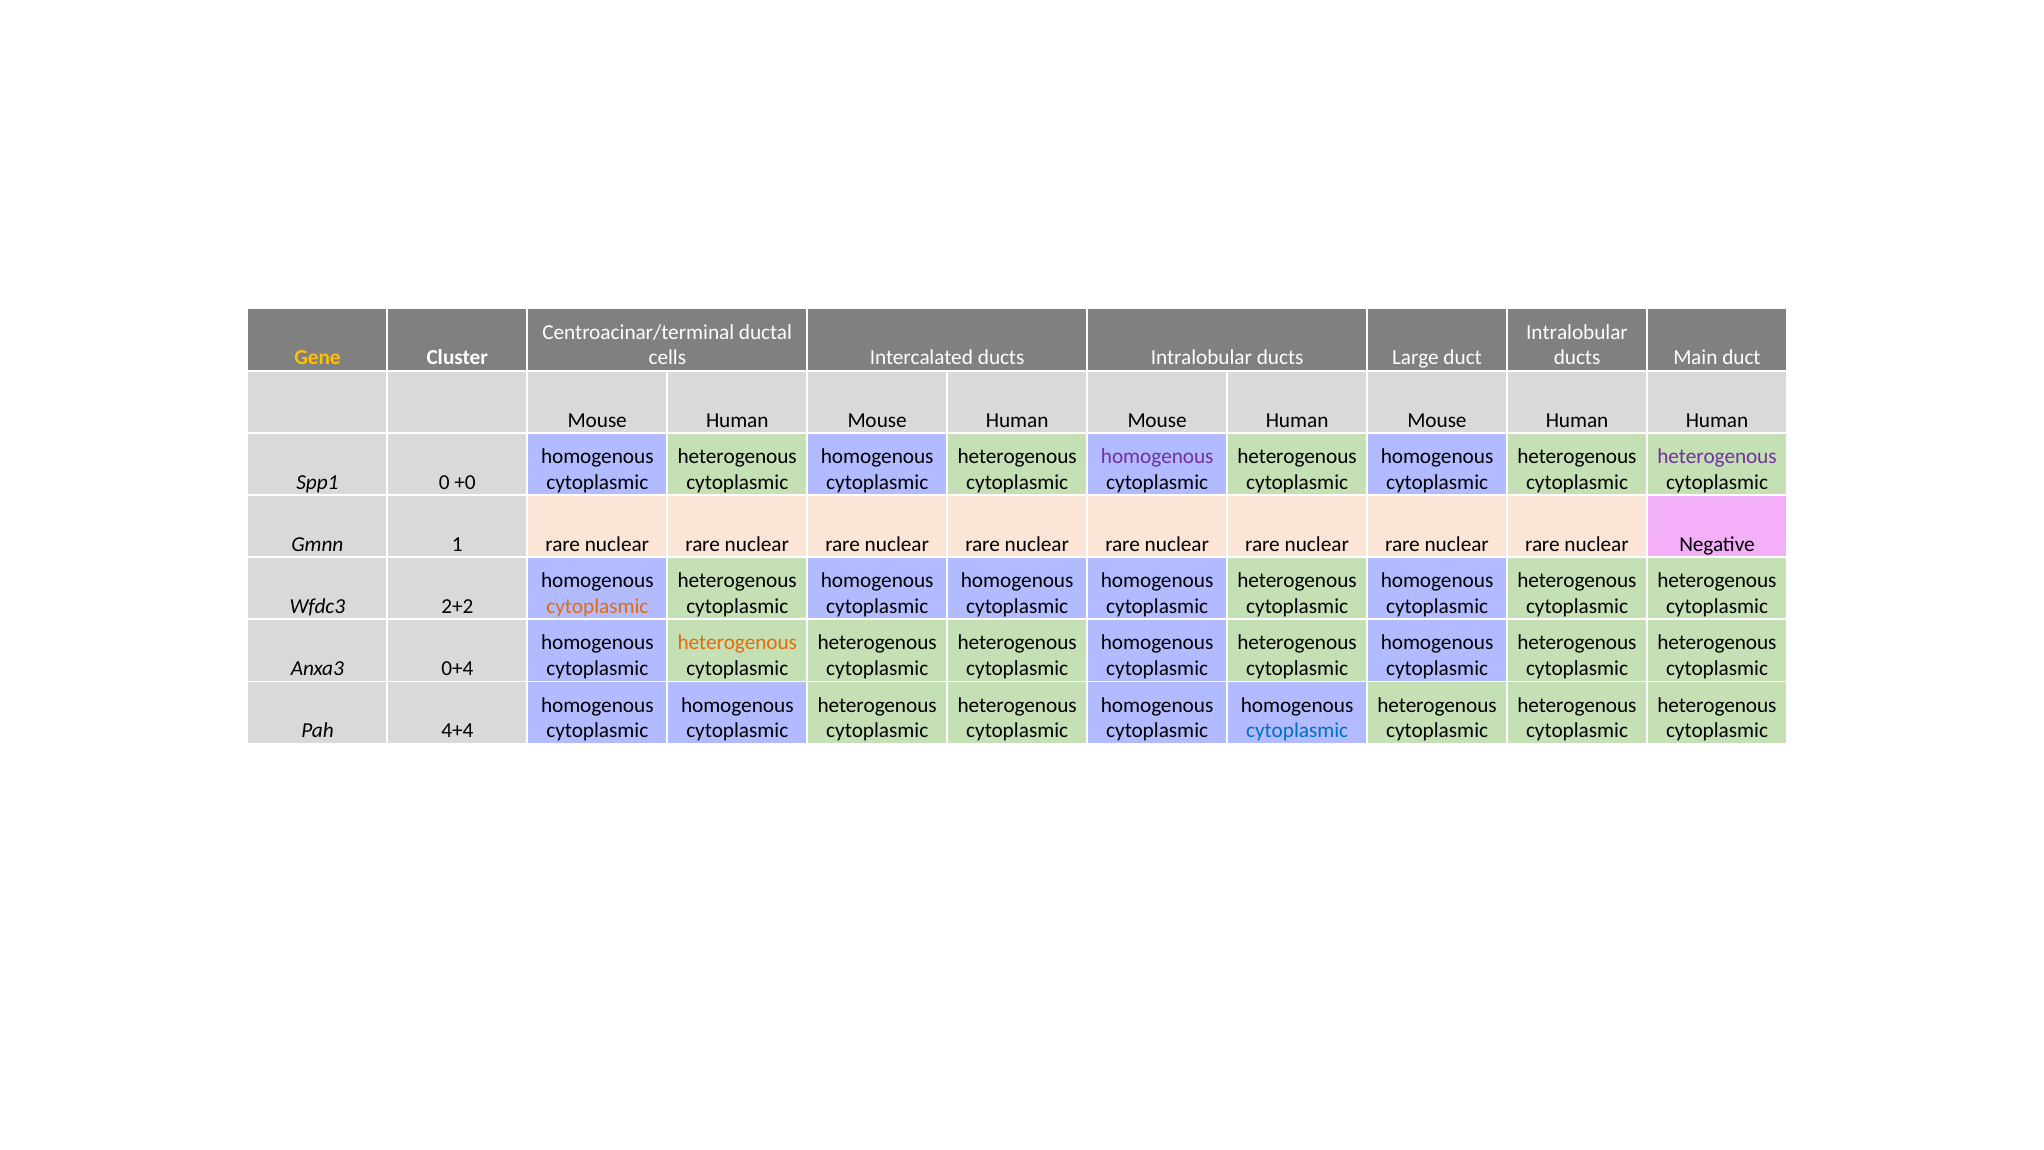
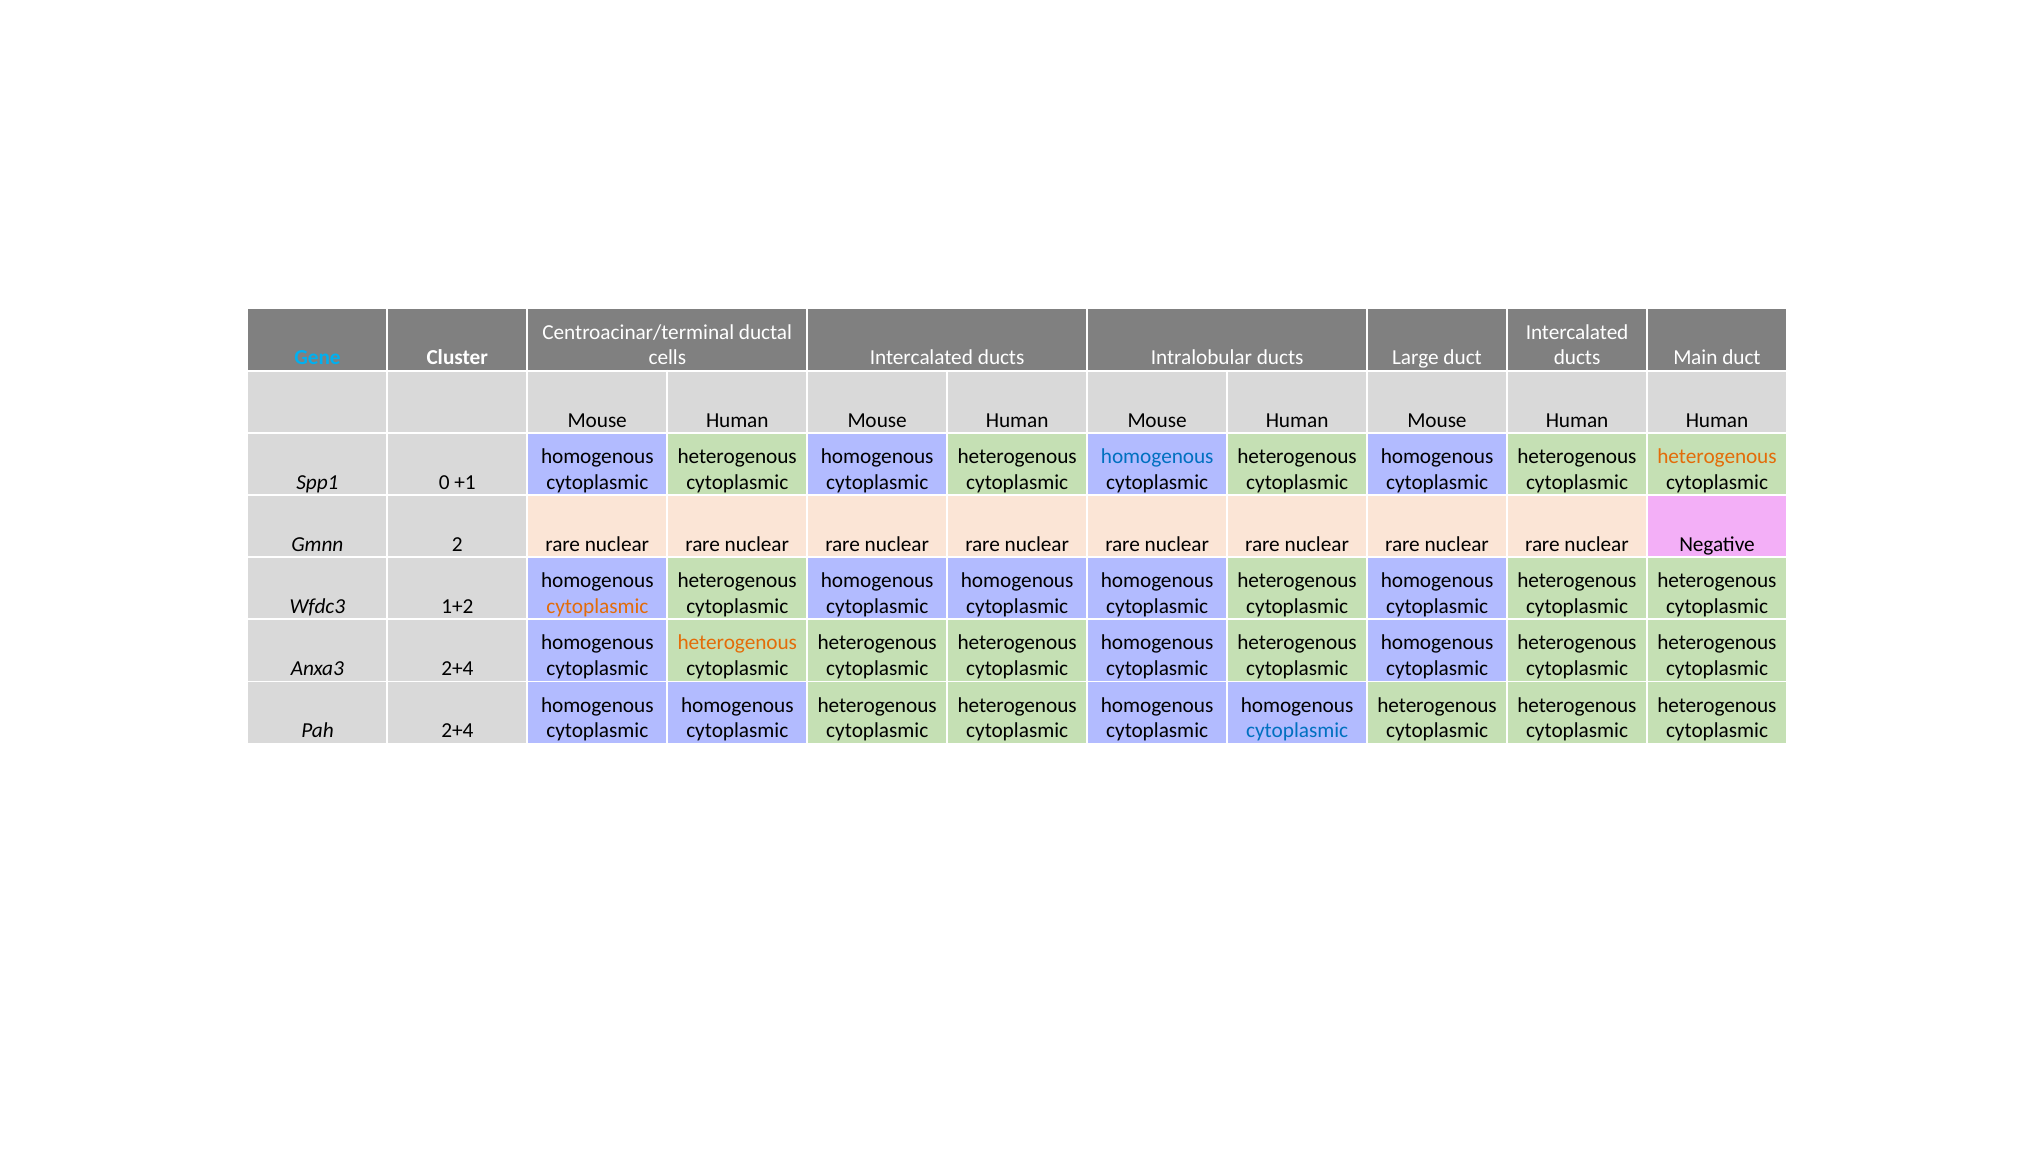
Intralobular: Intralobular -> Intercalated (1577, 332)
Gene colour: yellow -> light blue (318, 358)
homogenous colour: purple -> blue (1157, 456)
heterogenous colour: purple -> orange (1717, 456)
+0: +0 -> +1 (465, 482)
1: 1 -> 2 (457, 544)
2+2: 2+2 -> 1+2 (457, 606)
Anxa3 0+4: 0+4 -> 2+4 (457, 669)
Pah 4+4: 4+4 -> 2+4 (457, 731)
